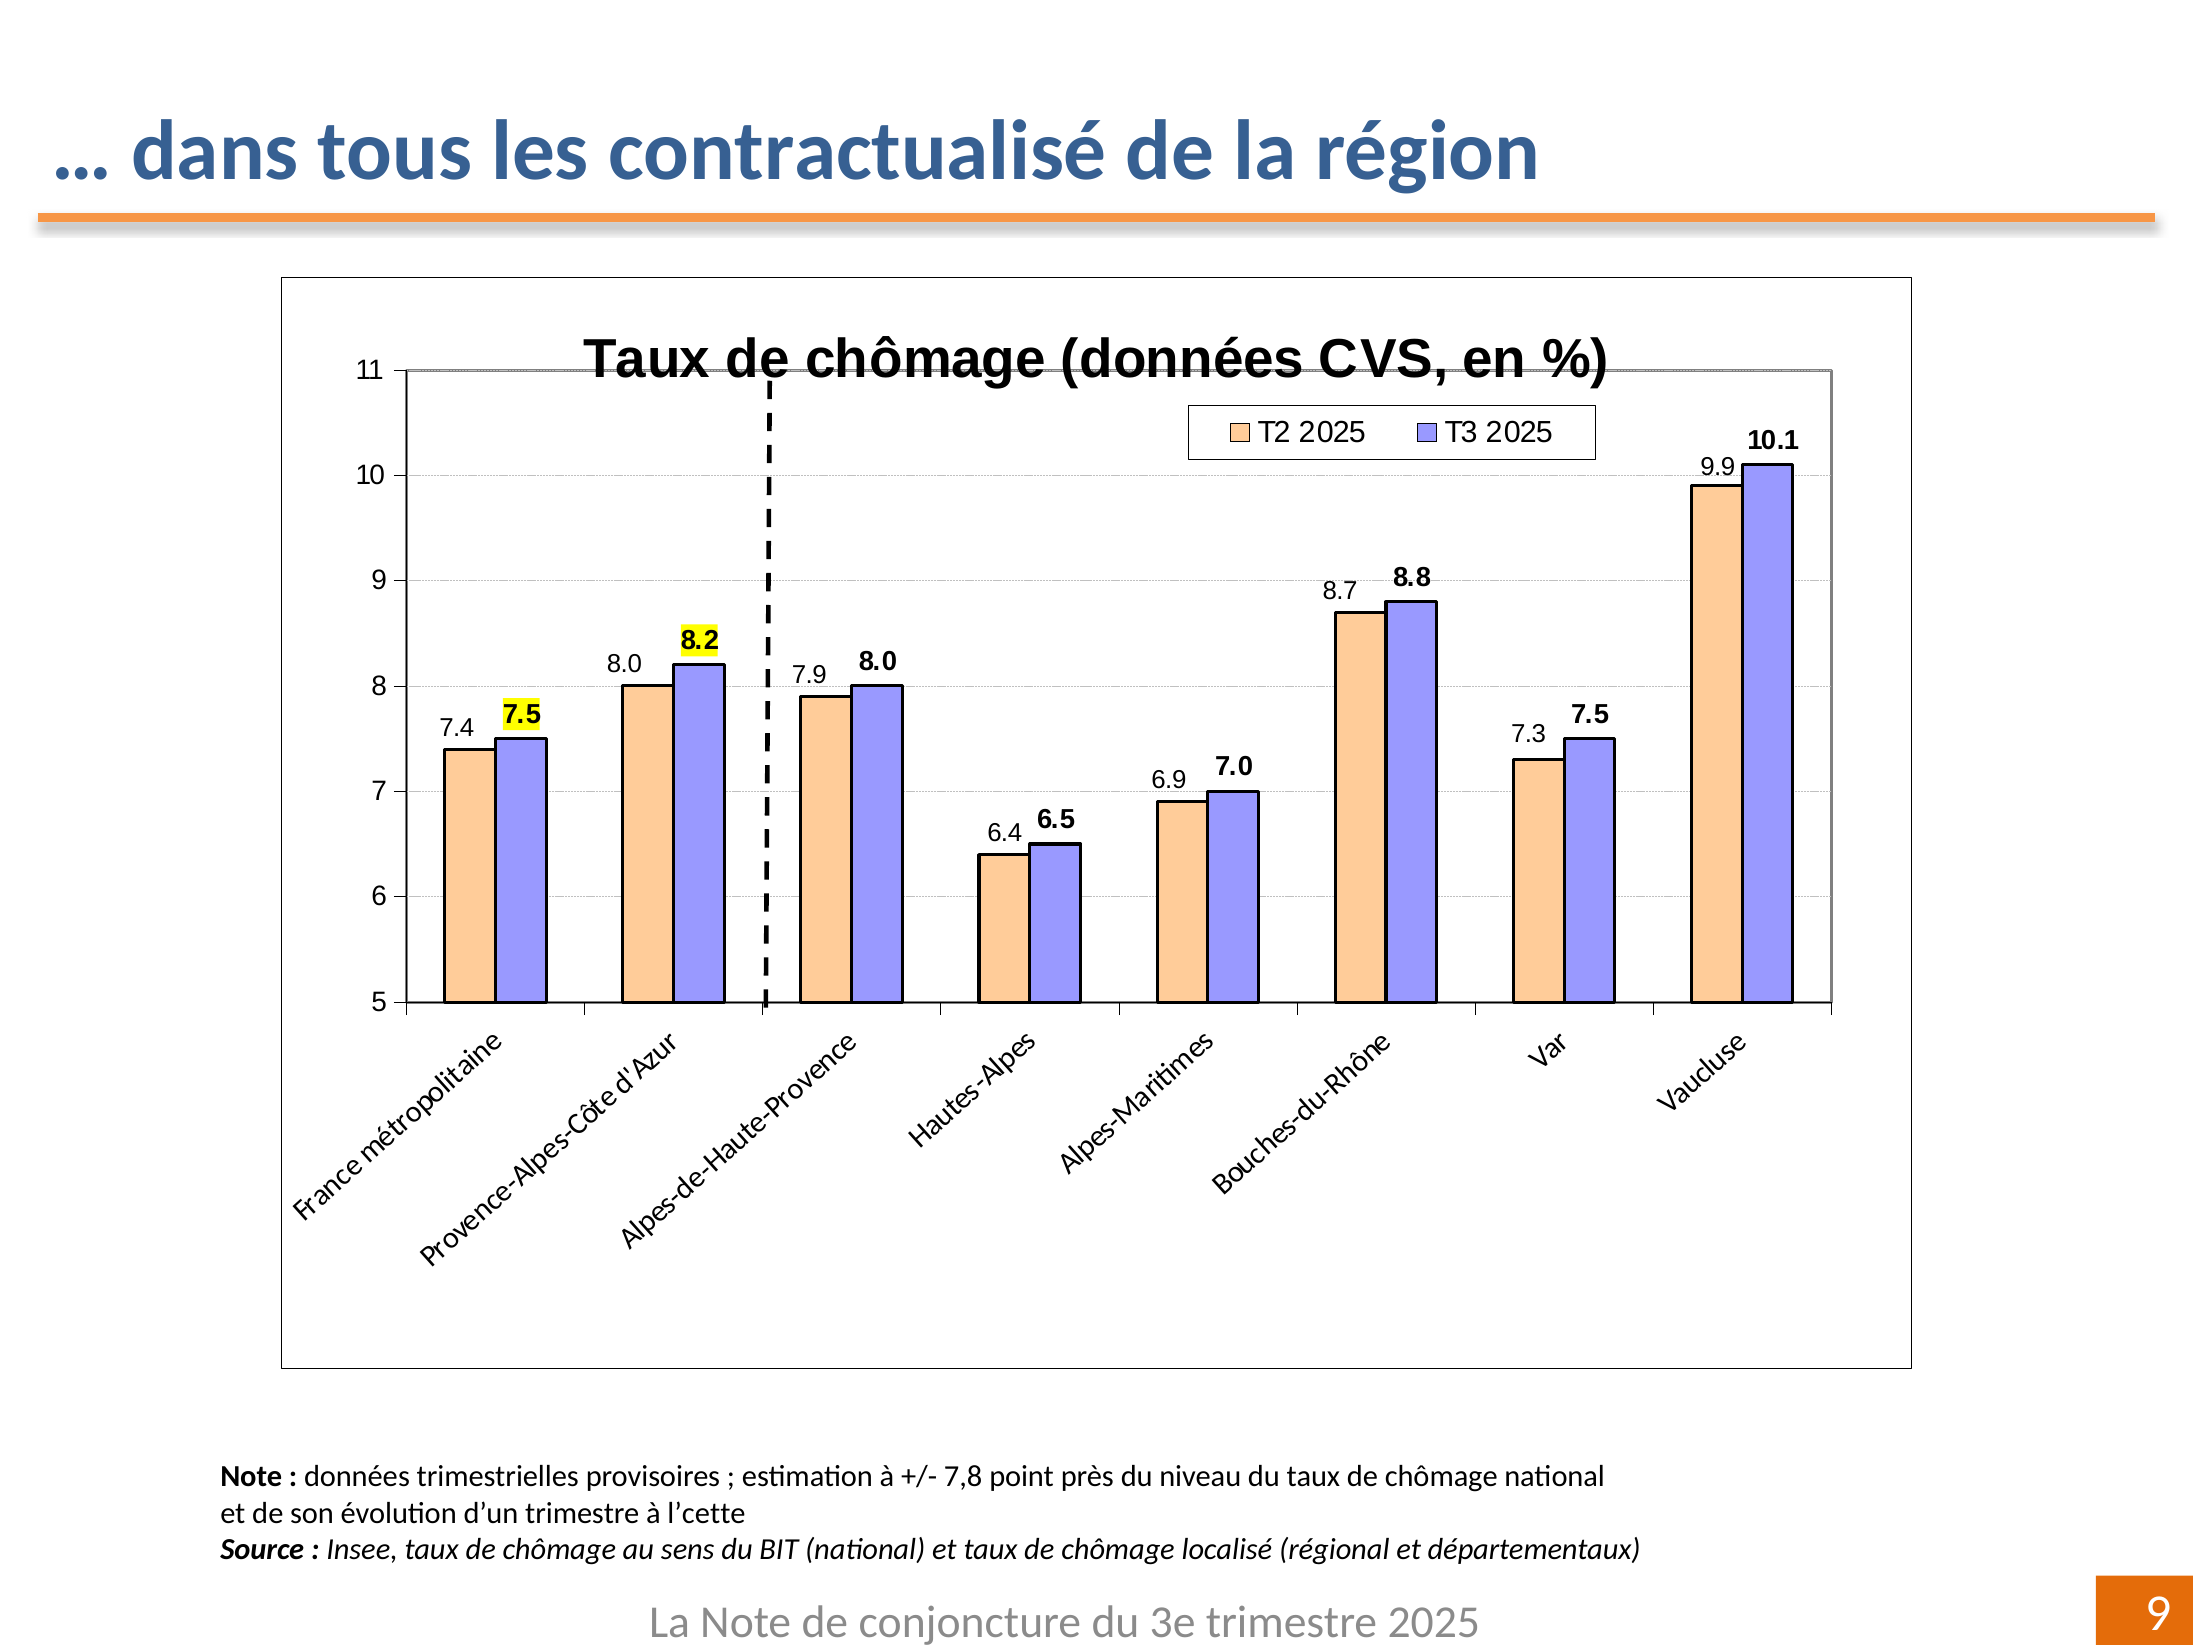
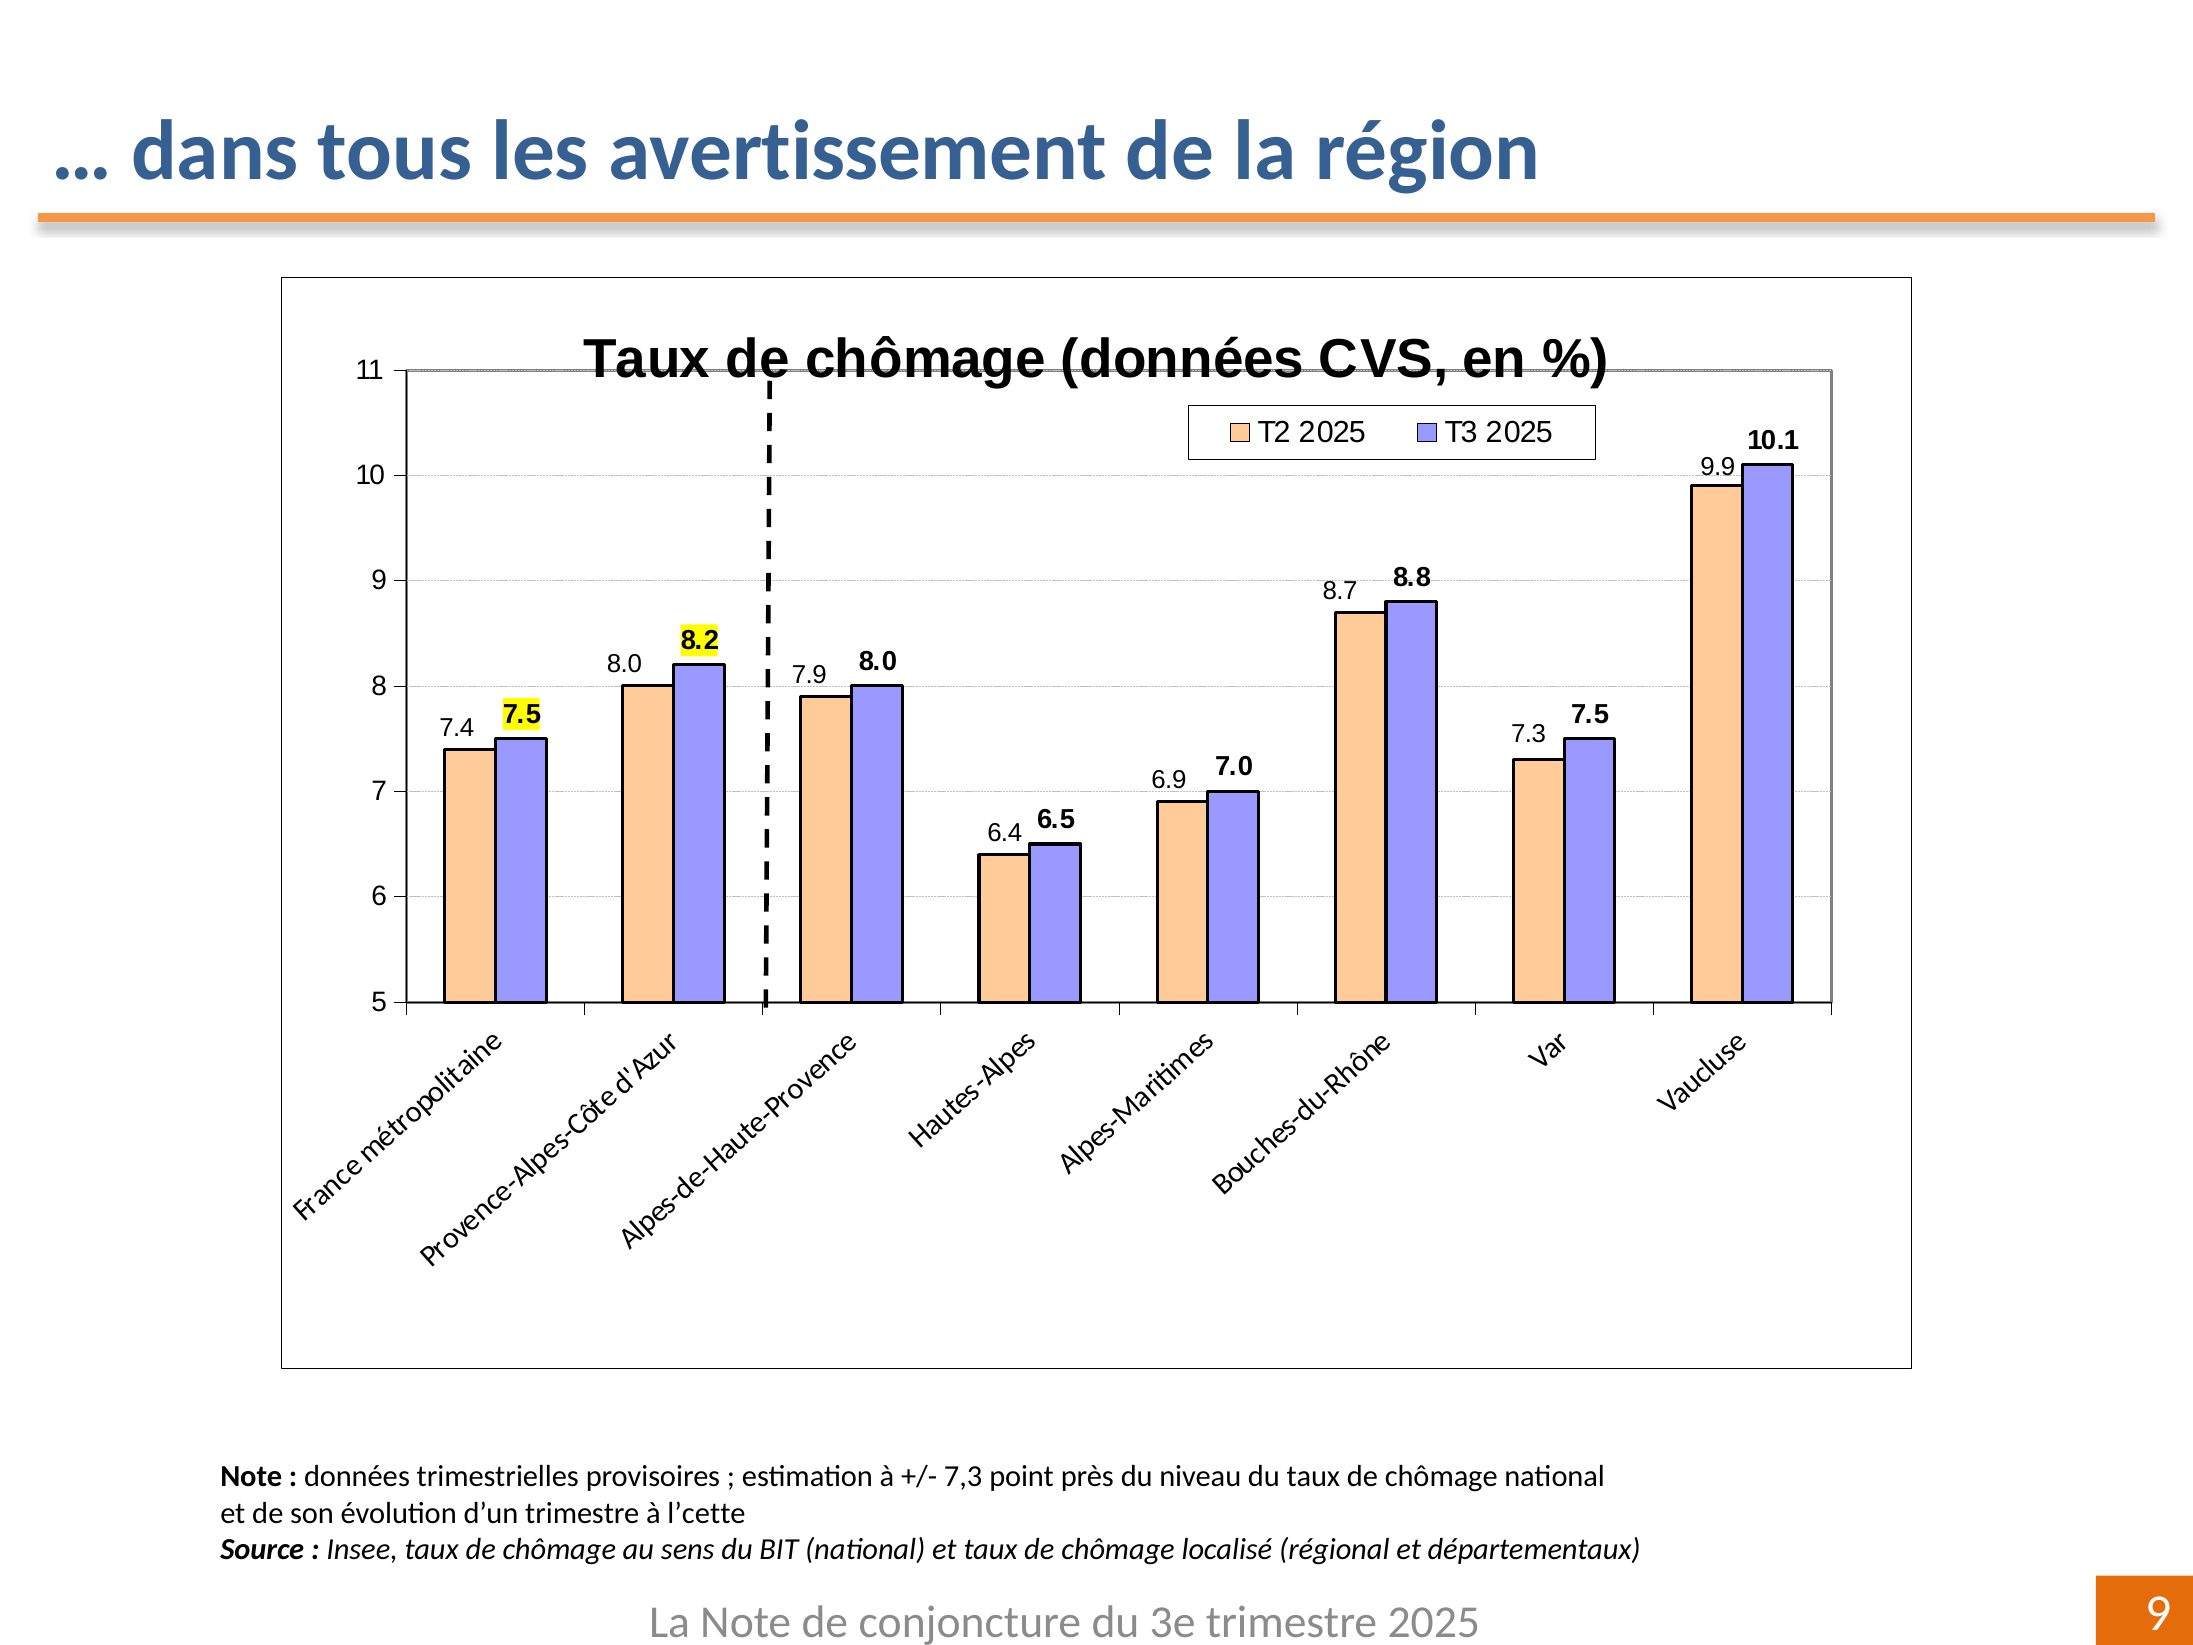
contractualisé: contractualisé -> avertissement (858, 151)
7,8: 7,8 -> 7,3 (963, 1476)
